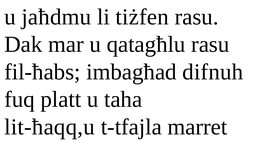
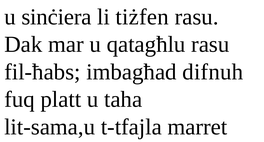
jaħdmu: jaħdmu -> sinċiera (56, 17)
lit-ħaqq,u: lit-ħaqq,u -> lit-sama,u (50, 127)
